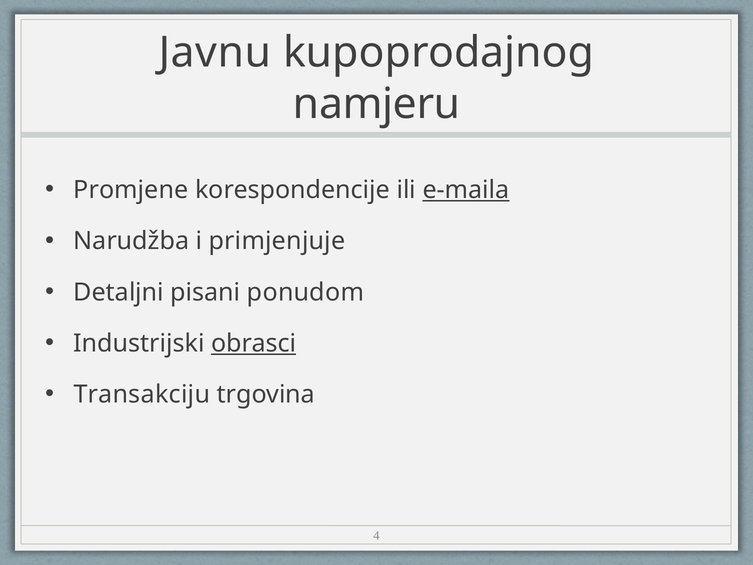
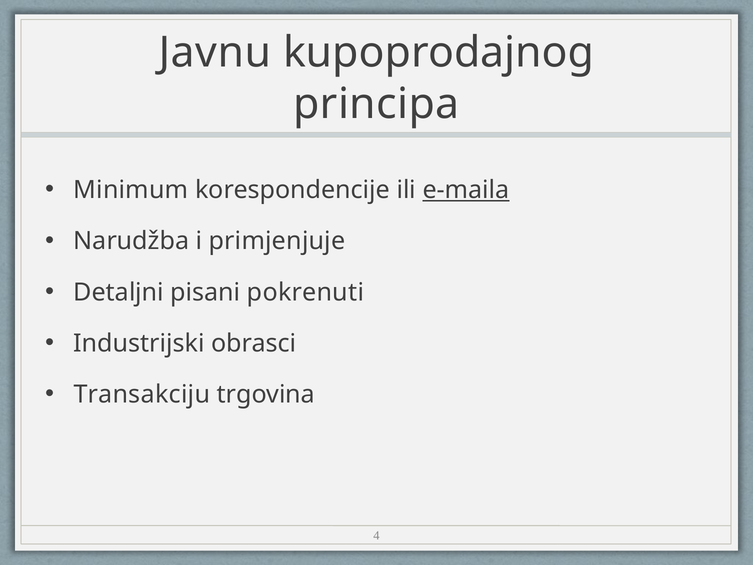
namjeru: namjeru -> principa (376, 104)
Promjene: Promjene -> Minimum (131, 190)
ponudom: ponudom -> pokrenuti (305, 292)
obrasci underline: present -> none (254, 343)
